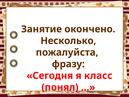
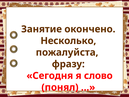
класс: класс -> слово (98, 76)
